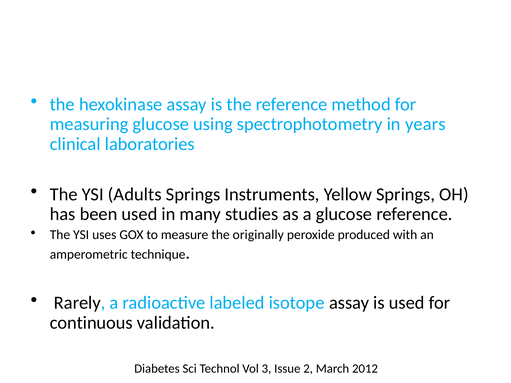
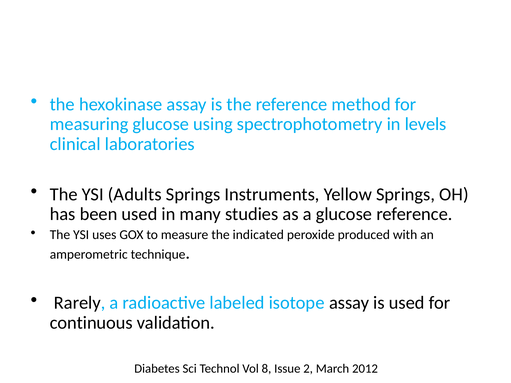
years: years -> levels (426, 124)
originally: originally -> indicated (258, 235)
3: 3 -> 8 (266, 369)
